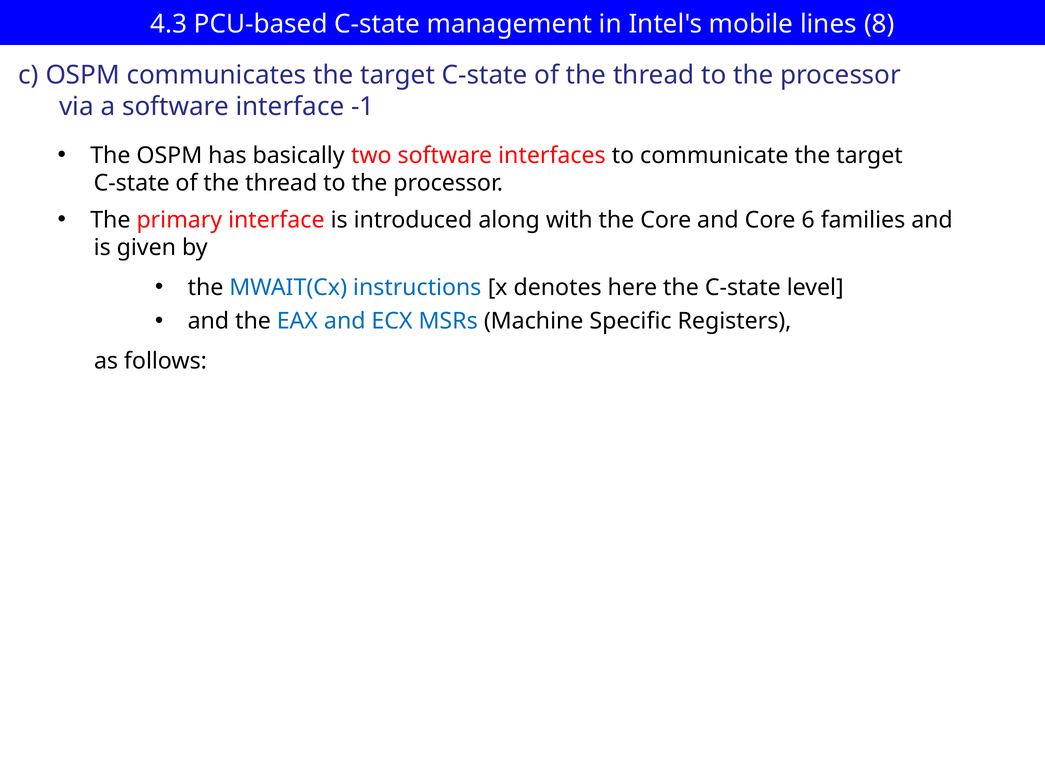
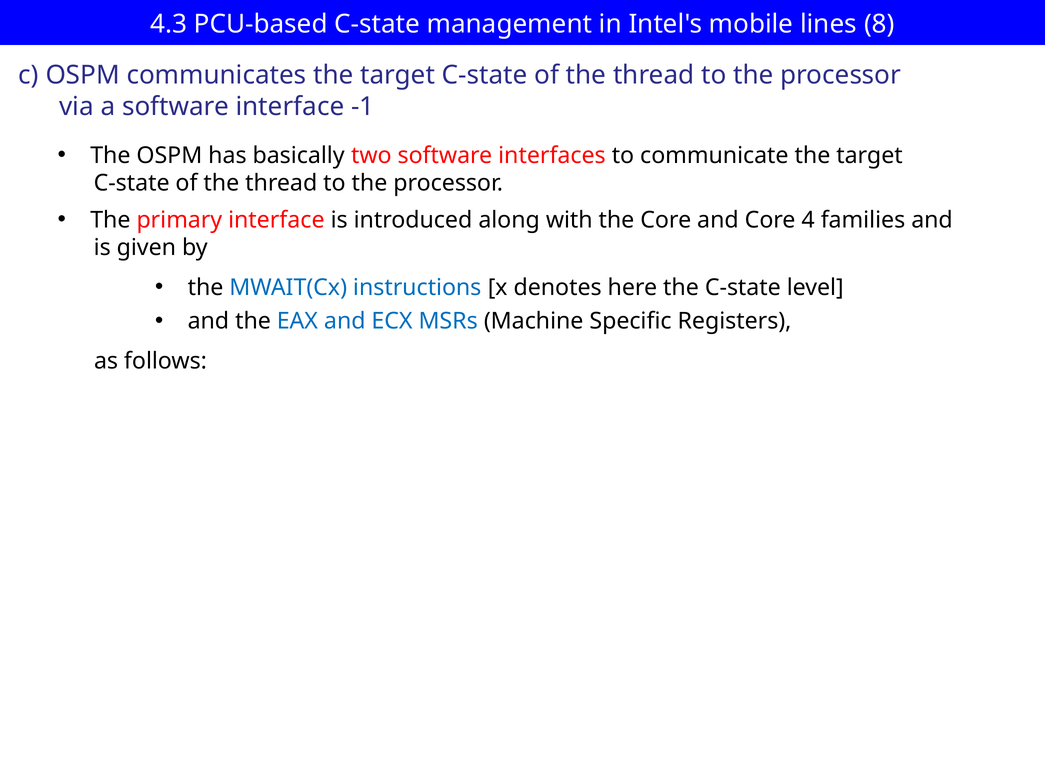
6: 6 -> 4 (808, 220)
